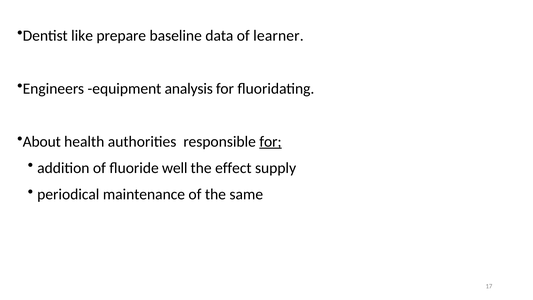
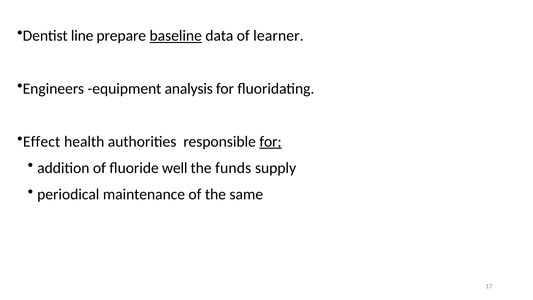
like: like -> line (82, 36)
baseline underline: none -> present (176, 36)
About: About -> Effect (42, 141)
effect: effect -> funds (233, 168)
